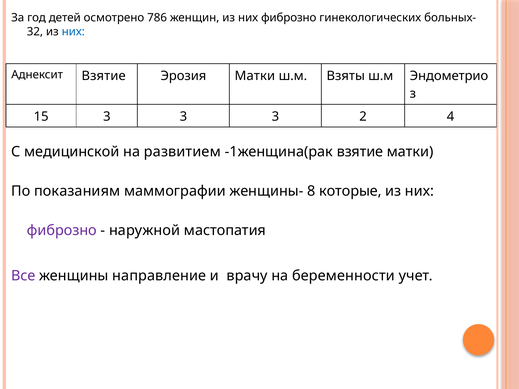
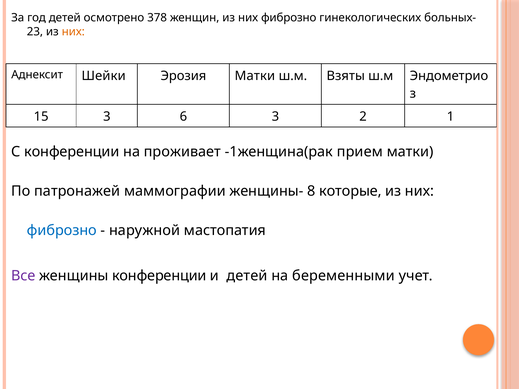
786: 786 -> 378 (157, 18)
32: 32 -> 23 (35, 32)
них colour: blue -> orange (73, 32)
Аднексит Взятие: Взятие -> Шейки (104, 76)
15 3 3: 3 -> 6 (183, 116)
4: 4 -> 1 (451, 116)
С медицинской: медицинской -> конференции (72, 152)
развитием: развитием -> проживает (182, 152)
-1женщина(рак взятие: взятие -> прием (360, 152)
показаниям: показаниям -> патронажей (77, 191)
фиброзно colour: purple -> blue (62, 231)
женщины направление: направление -> конференции (159, 276)
и врачу: врачу -> детей (247, 276)
беременности: беременности -> беременными (343, 276)
